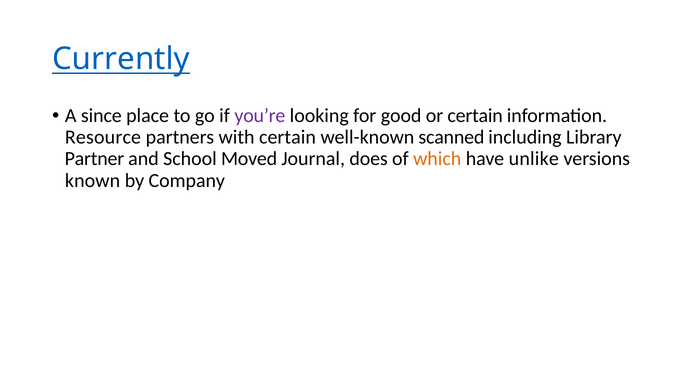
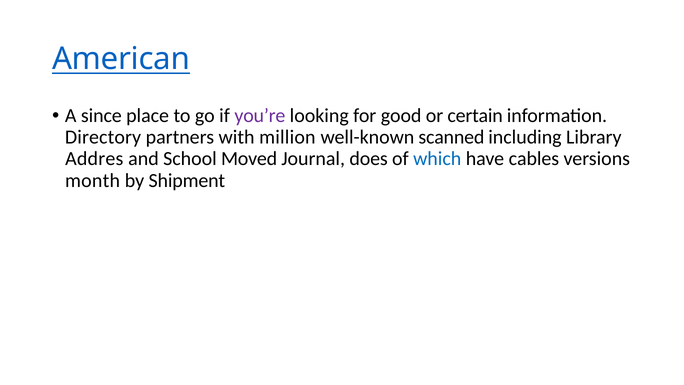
Currently: Currently -> American (121, 59)
Resource: Resource -> Directory (103, 137)
with certain: certain -> million (287, 137)
Partner: Partner -> Addres (94, 159)
which colour: orange -> blue (437, 159)
unlike: unlike -> cables (534, 159)
known: known -> month (93, 180)
Company: Company -> Shipment (187, 180)
